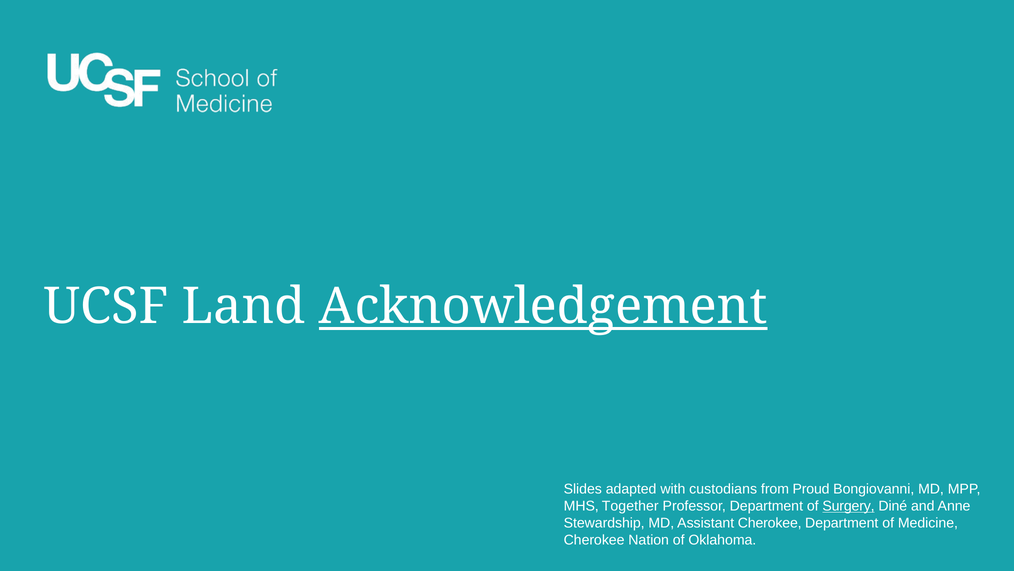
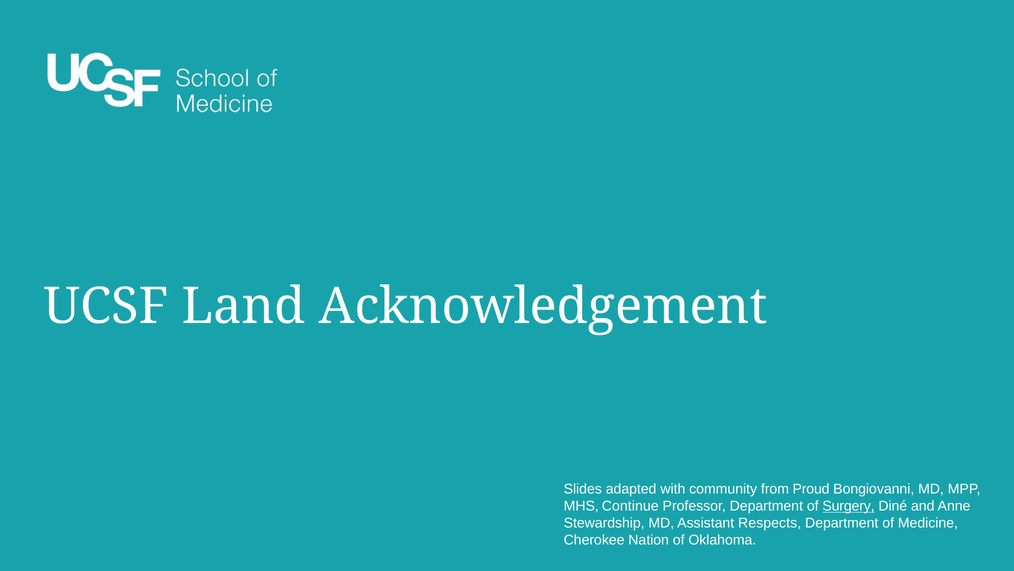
Acknowledgement underline: present -> none (543, 306)
custodians: custodians -> community (723, 489)
Together: Together -> Continue (630, 506)
Assistant Cherokee: Cherokee -> Respects (770, 523)
